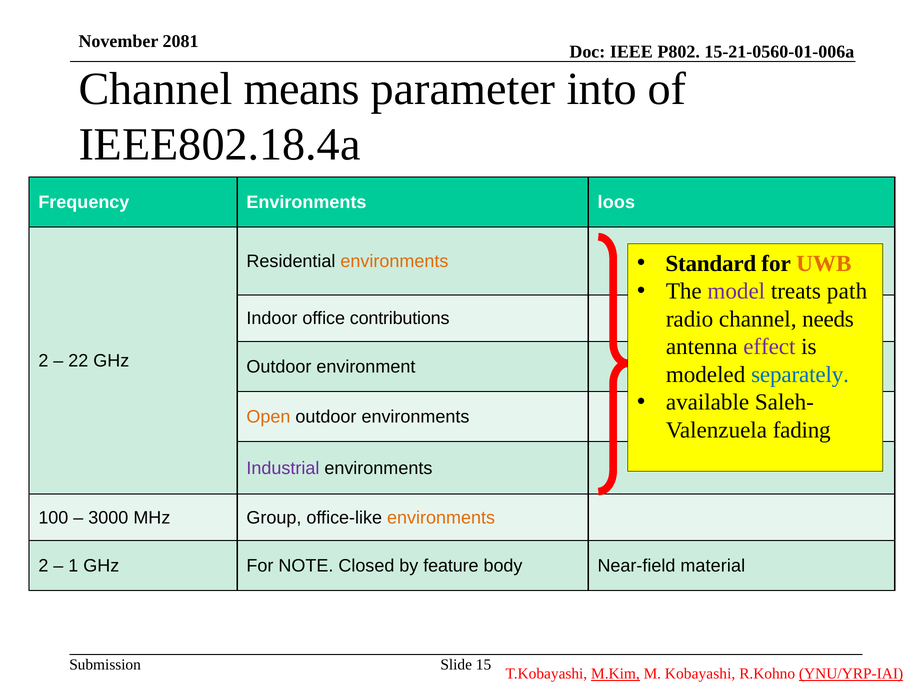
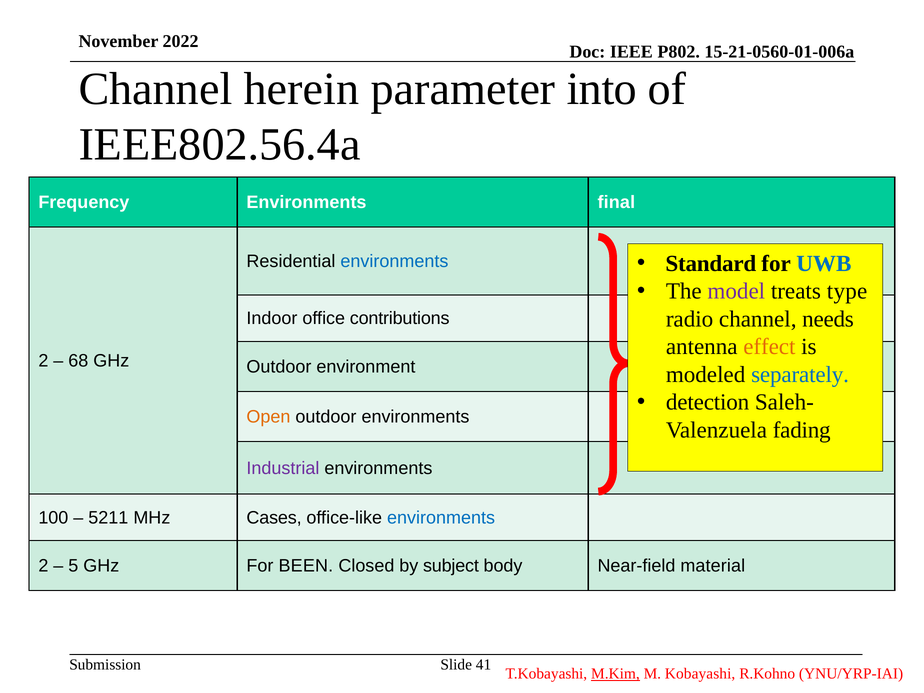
2081: 2081 -> 2022 (181, 41)
means: means -> herein (302, 89)
IEEE802.18.4a: IEEE802.18.4a -> IEEE802.56.4a (220, 145)
loos: loos -> final (616, 202)
UWB colour: orange -> blue (824, 264)
environments colour: orange -> blue (394, 261)
path: path -> type (847, 291)
effect colour: purple -> orange (769, 347)
22: 22 -> 68 (78, 361)
available: available -> detection (708, 402)
3000: 3000 -> 5211 (108, 518)
Group: Group -> Cases (274, 518)
environments colour: orange -> blue (441, 518)
1: 1 -> 5 (73, 566)
NOTE: NOTE -> BEEN (306, 566)
feature: feature -> subject (451, 566)
15: 15 -> 41 (484, 665)
YNU/YRP-IAI underline: present -> none (851, 674)
